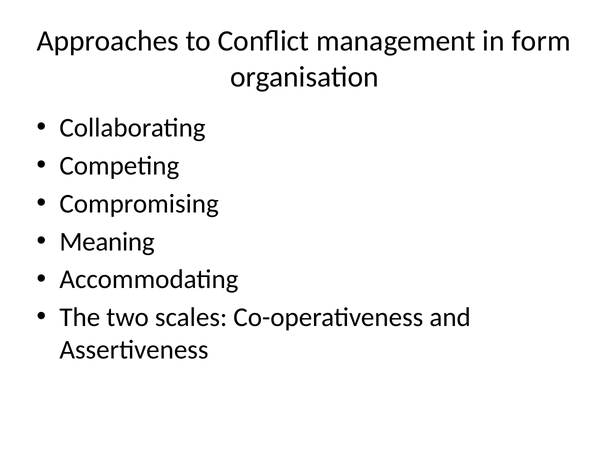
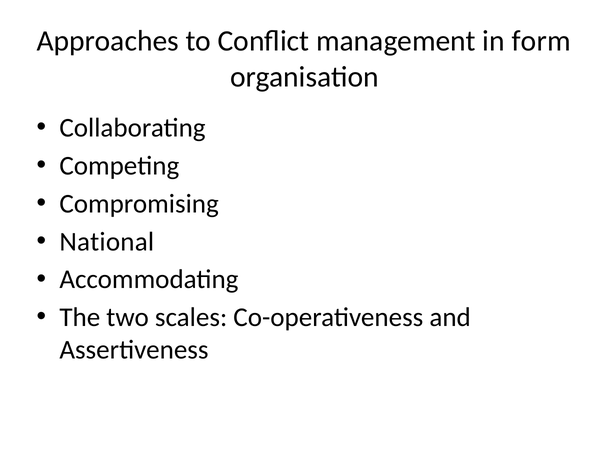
Meaning: Meaning -> National (107, 241)
